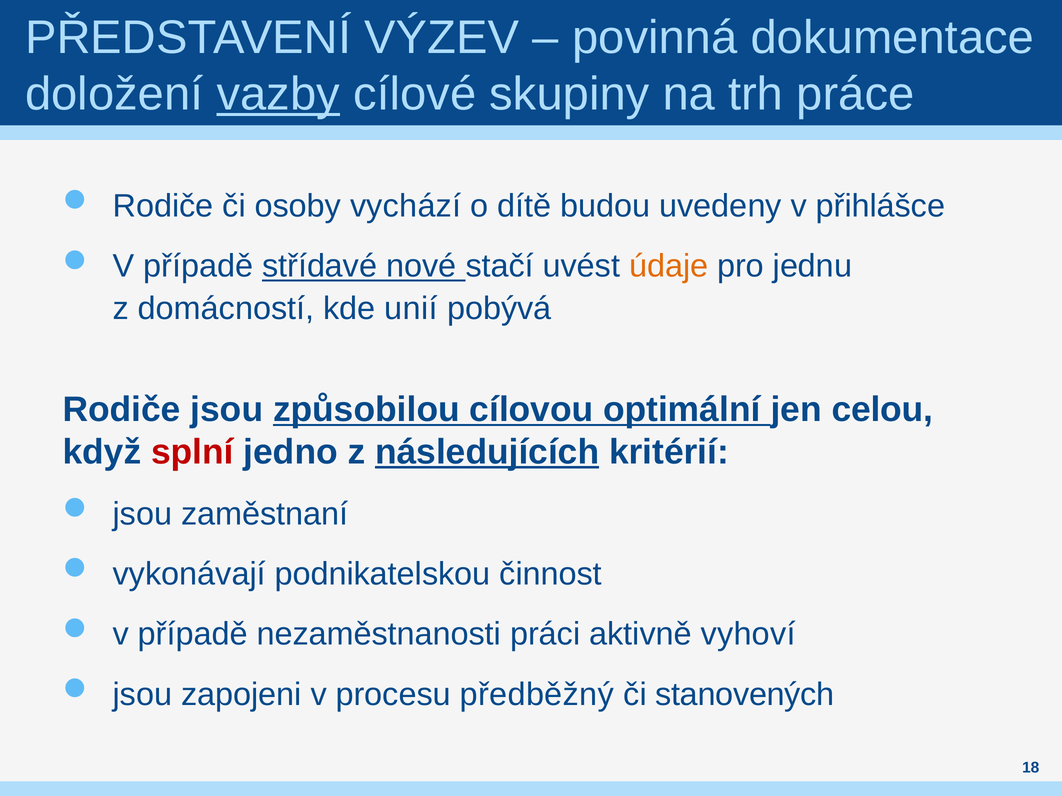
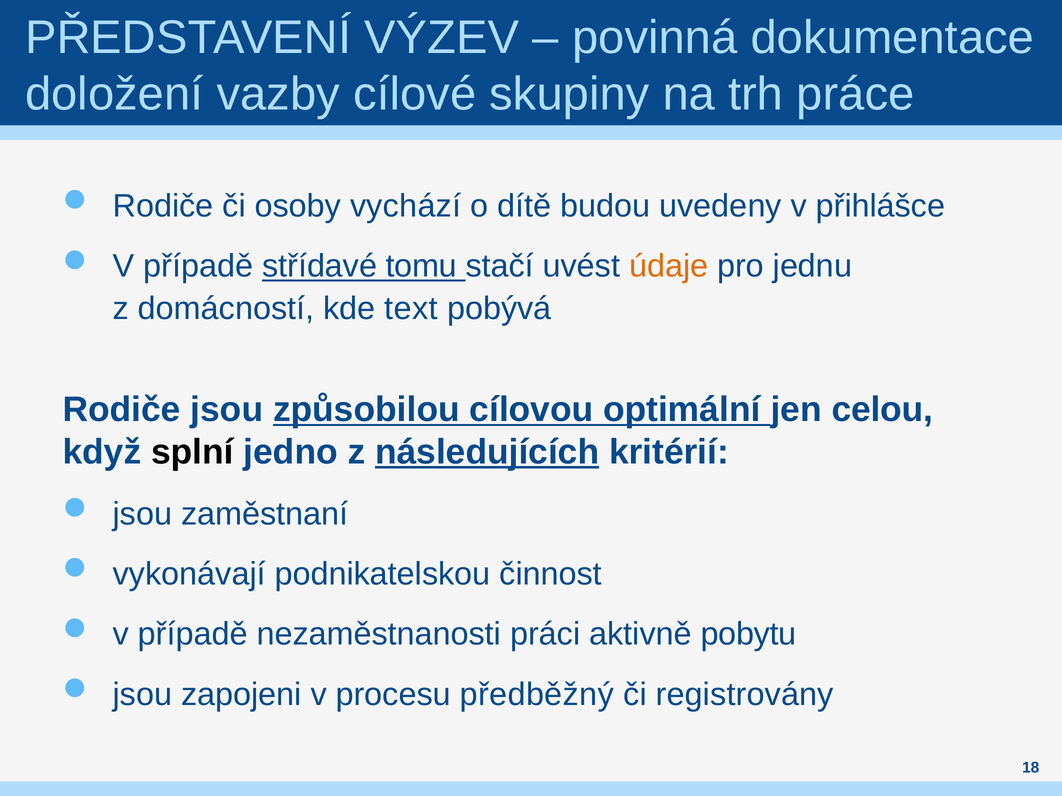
vazby underline: present -> none (278, 94)
nové: nové -> tomu (421, 266)
unií: unií -> text (411, 309)
splní colour: red -> black (192, 452)
vyhoví: vyhoví -> pobytu (748, 635)
stanovených: stanovených -> registrovány (745, 695)
